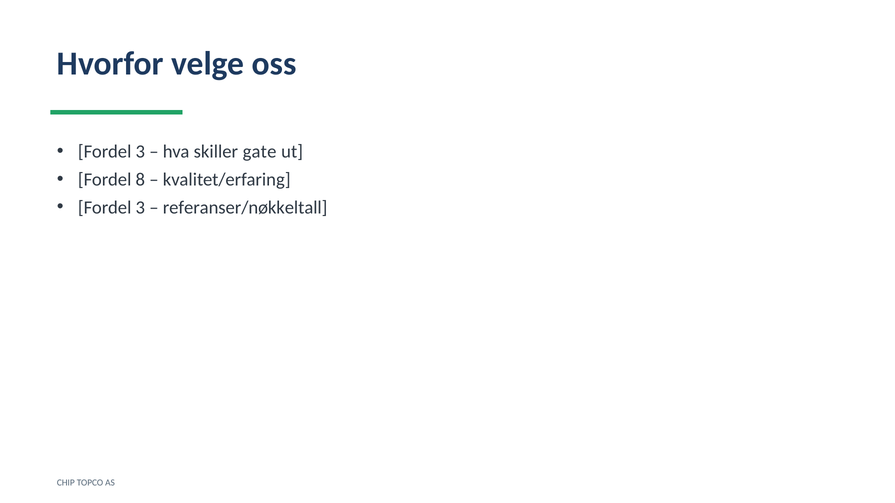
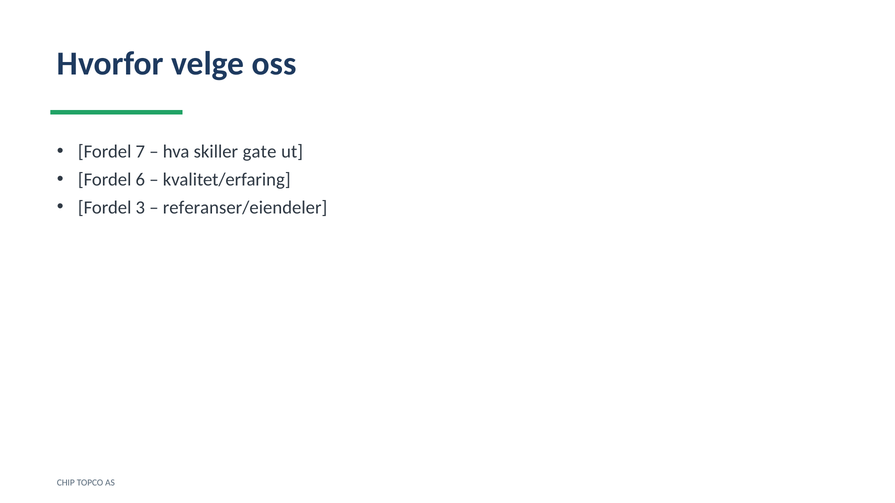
3: 3 -> 7 (140, 152)
8: 8 -> 6 (140, 180)
referanser/nøkkeltall: referanser/nøkkeltall -> referanser/eiendeler (245, 208)
